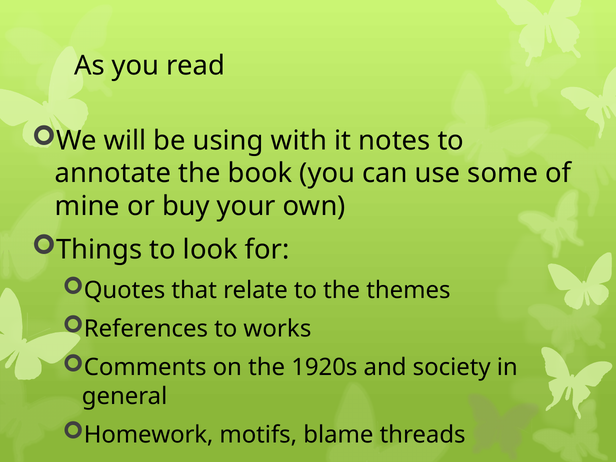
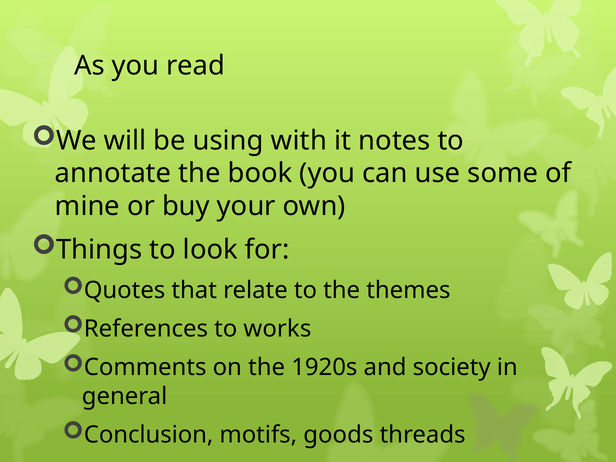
Homework: Homework -> Conclusion (149, 435)
blame: blame -> goods (338, 435)
